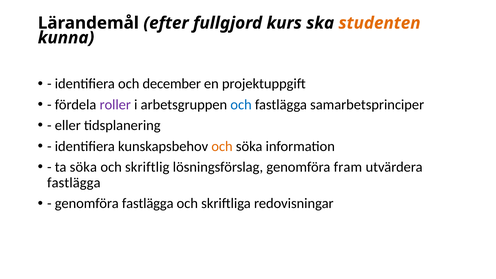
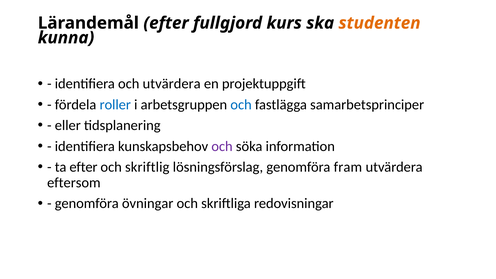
och december: december -> utvärdera (172, 84)
roller colour: purple -> blue (115, 105)
och colour: orange -> purple (222, 146)
ta söka: söka -> efter (83, 167)
fastlägga: fastlägga -> eftersom (74, 183)
genomföra fastlägga: fastlägga -> övningar (148, 203)
